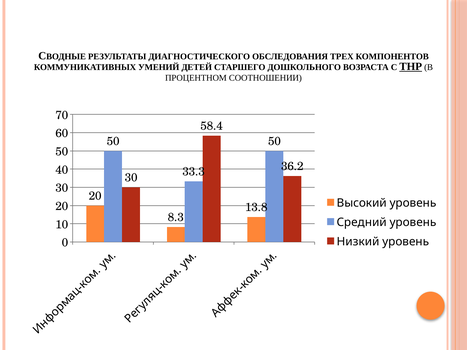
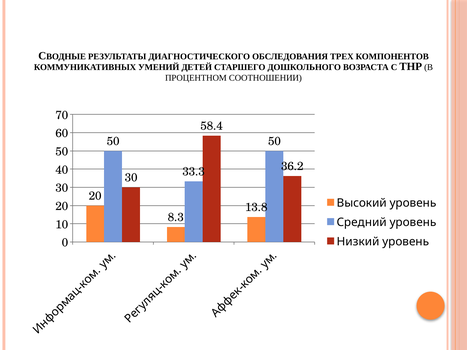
ТНР underline: present -> none (411, 67)
